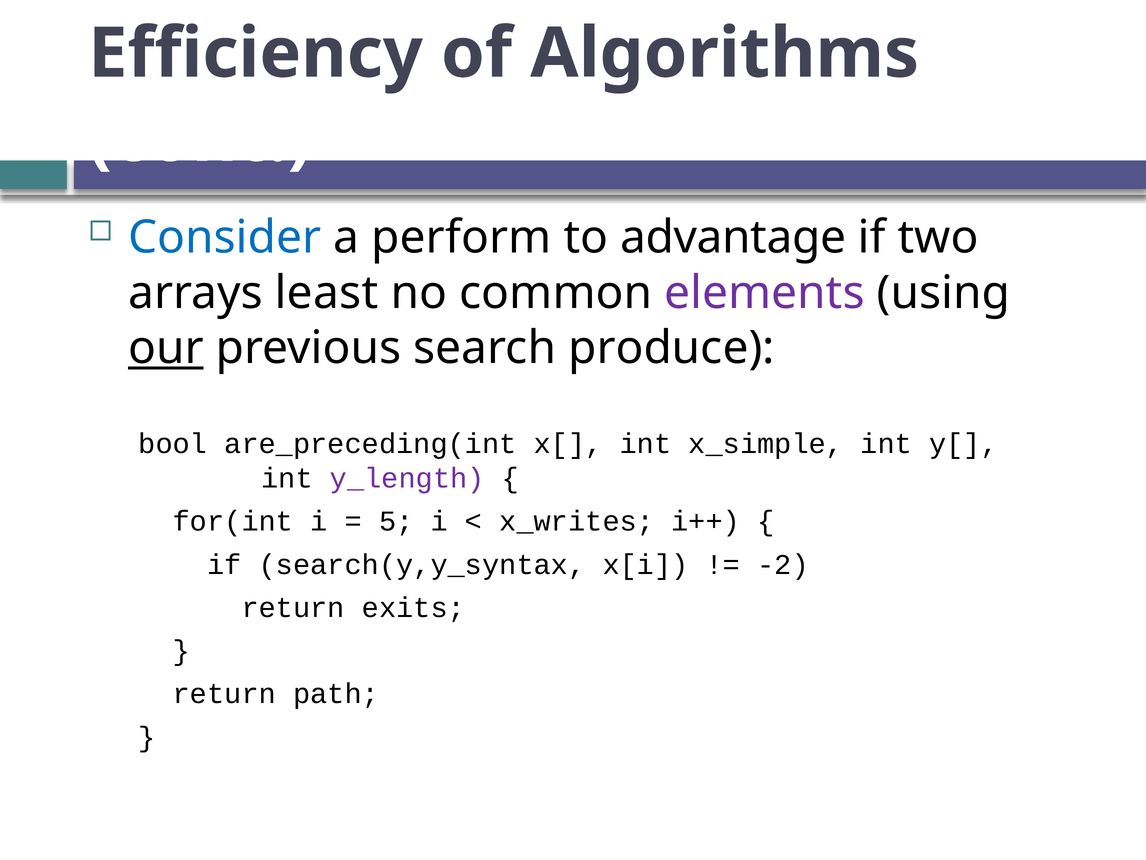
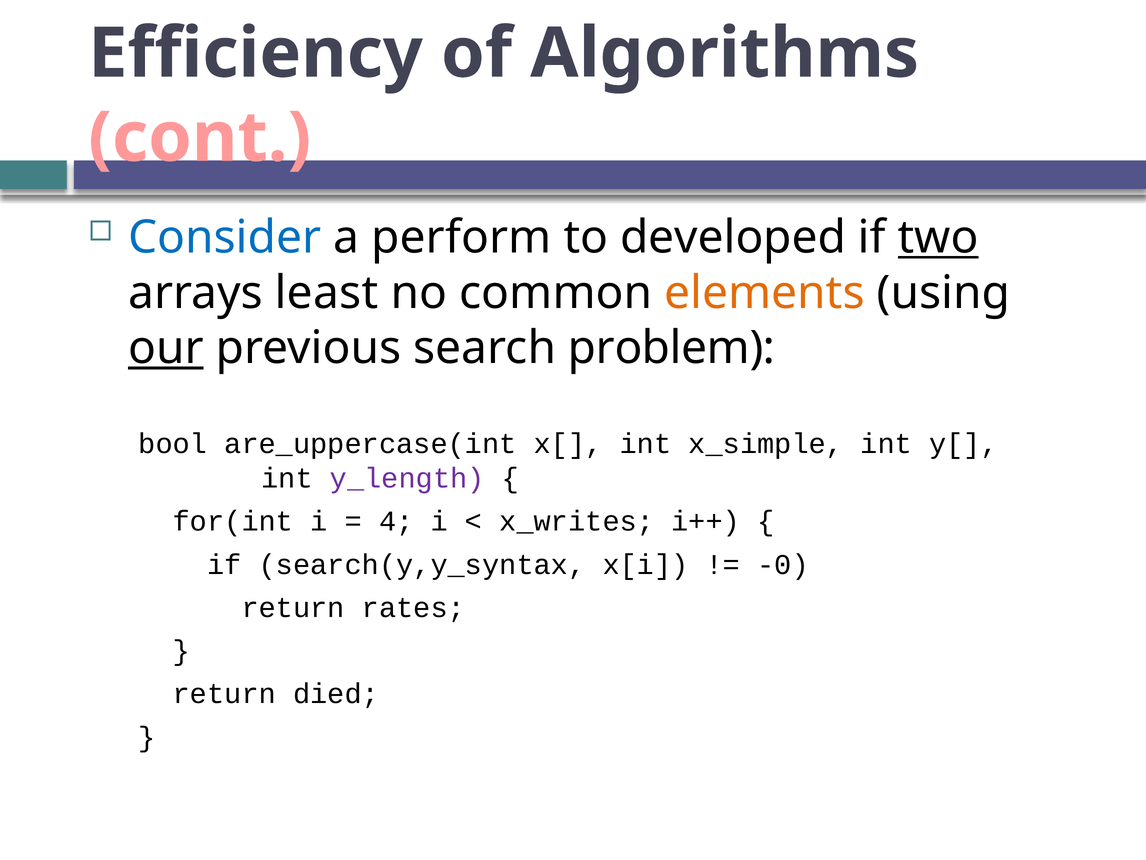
cont colour: white -> pink (200, 138)
advantage: advantage -> developed (733, 237)
two underline: none -> present (938, 237)
elements colour: purple -> orange (764, 293)
produce: produce -> problem (672, 348)
are_preceding(int: are_preceding(int -> are_uppercase(int (370, 444)
5: 5 -> 4 (396, 521)
-2: -2 -> -0 (783, 564)
exits: exits -> rates (413, 607)
path: path -> died (336, 694)
